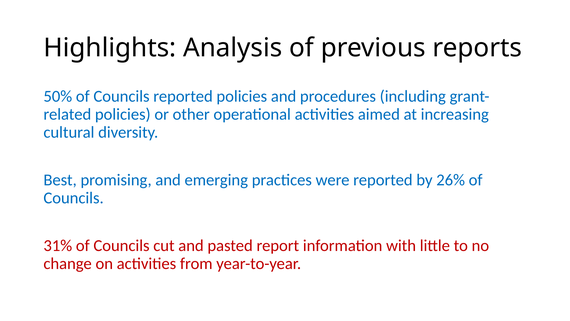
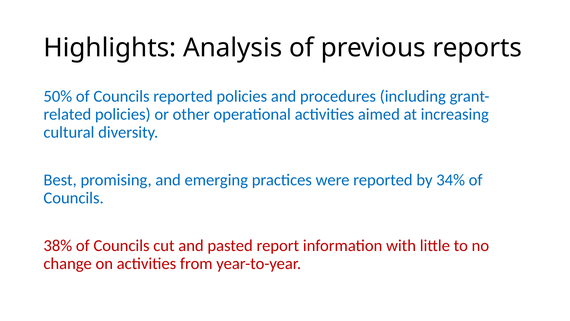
26%: 26% -> 34% (451, 180)
31%: 31% -> 38% (58, 246)
